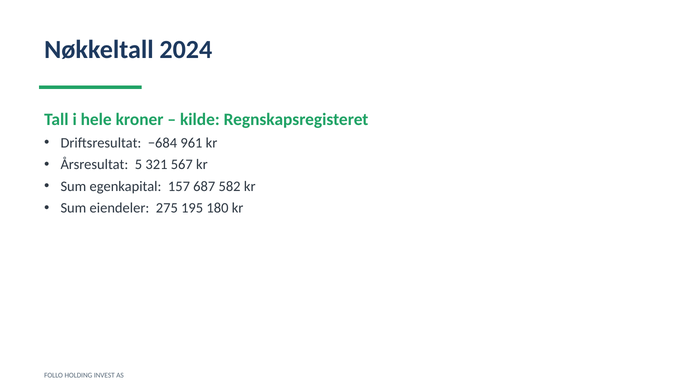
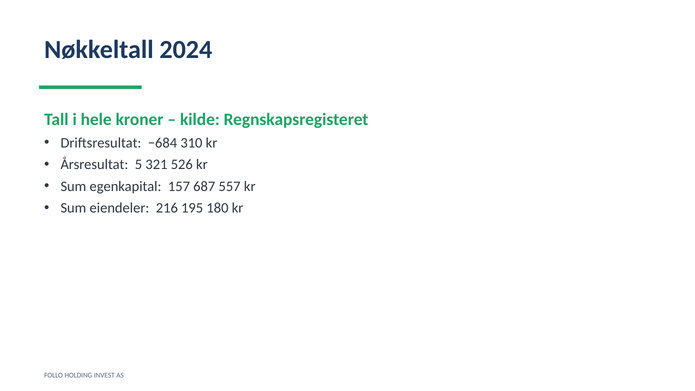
961: 961 -> 310 (191, 143)
567: 567 -> 526 (182, 165)
582: 582 -> 557 (230, 186)
275: 275 -> 216 (167, 208)
